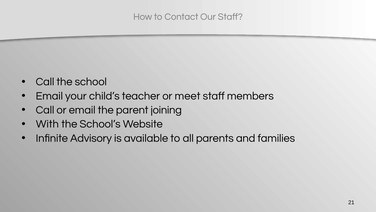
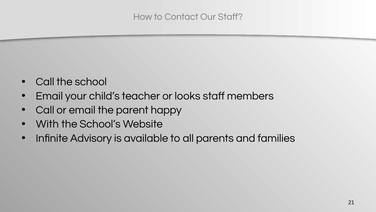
meet: meet -> looks (188, 96)
joining: joining -> happy (166, 110)
